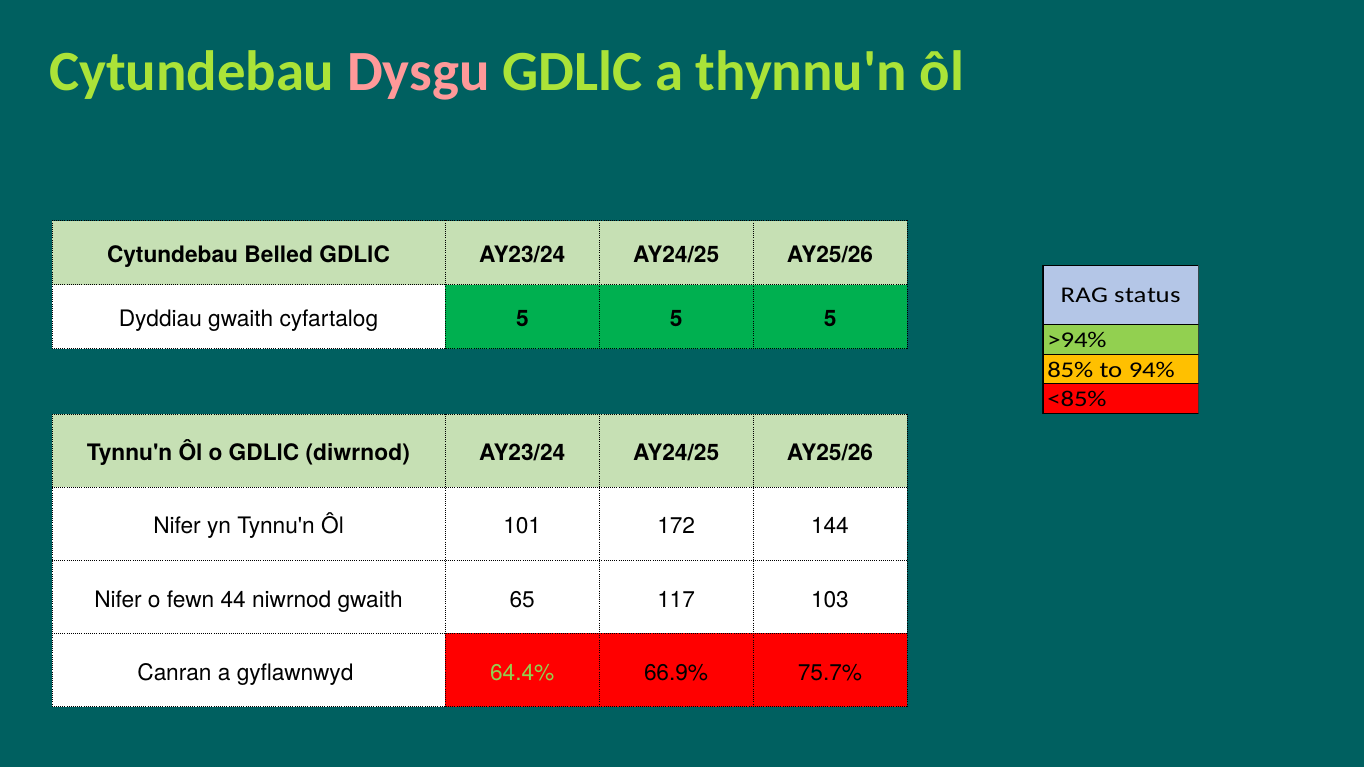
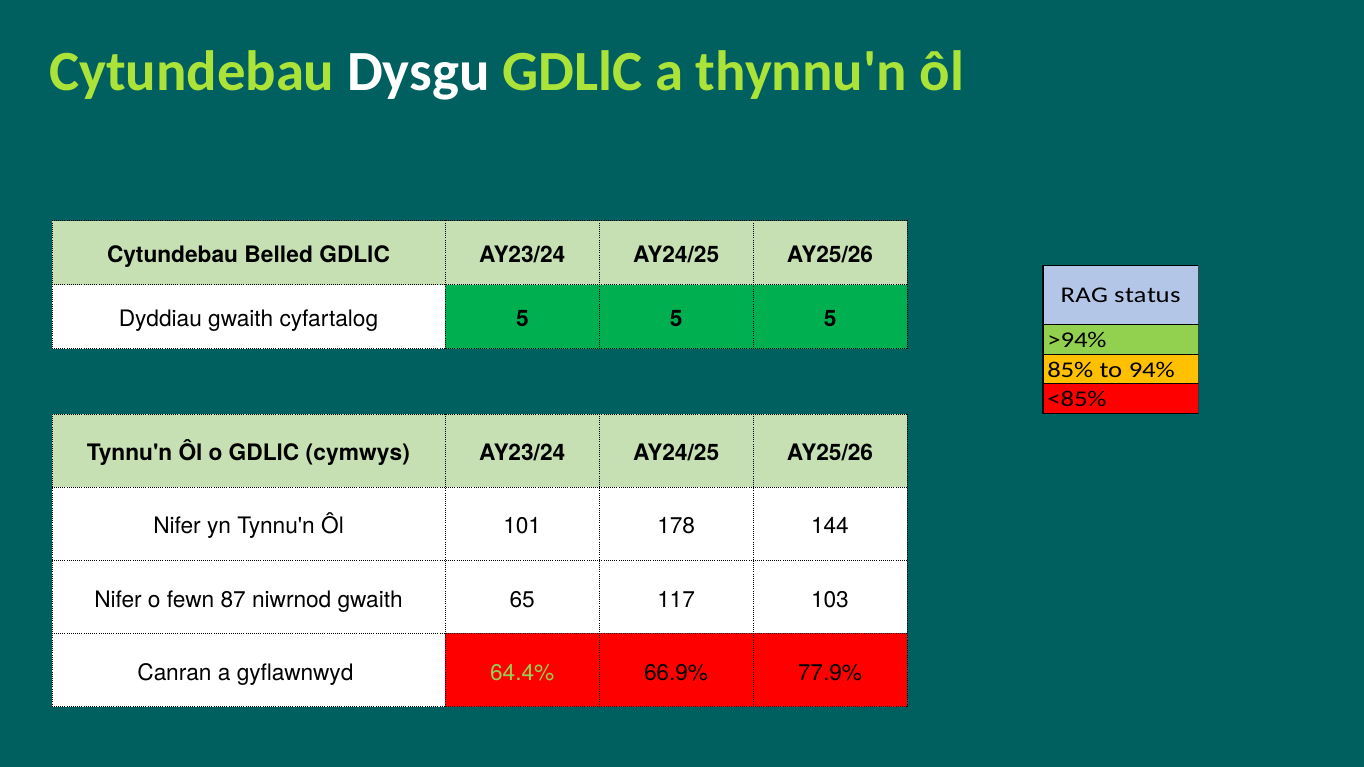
Dysgu colour: pink -> white (418, 72)
diwrnod: diwrnod -> cymwys (358, 453)
172: 172 -> 178 (676, 527)
44: 44 -> 87 (233, 600)
75.7%: 75.7% -> 77.9% (830, 673)
